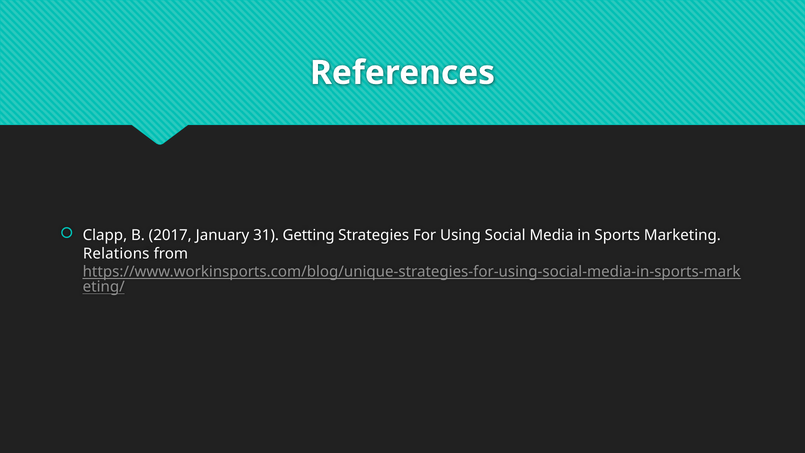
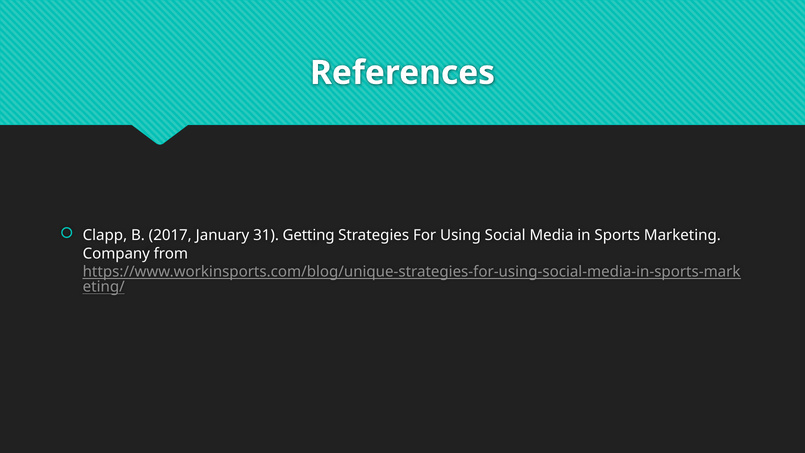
Relations: Relations -> Company (116, 254)
